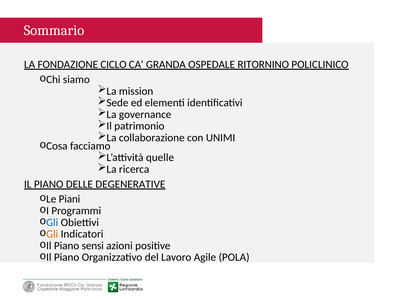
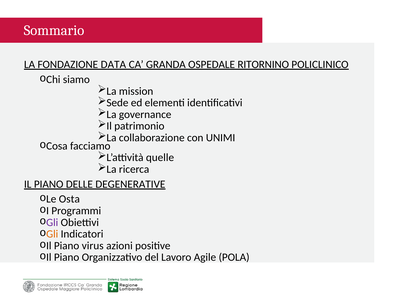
CICLO: CICLO -> DATA (113, 65)
Piani: Piani -> Osta (69, 199)
Gli colour: blue -> purple (52, 223)
sensi: sensi -> virus (93, 246)
